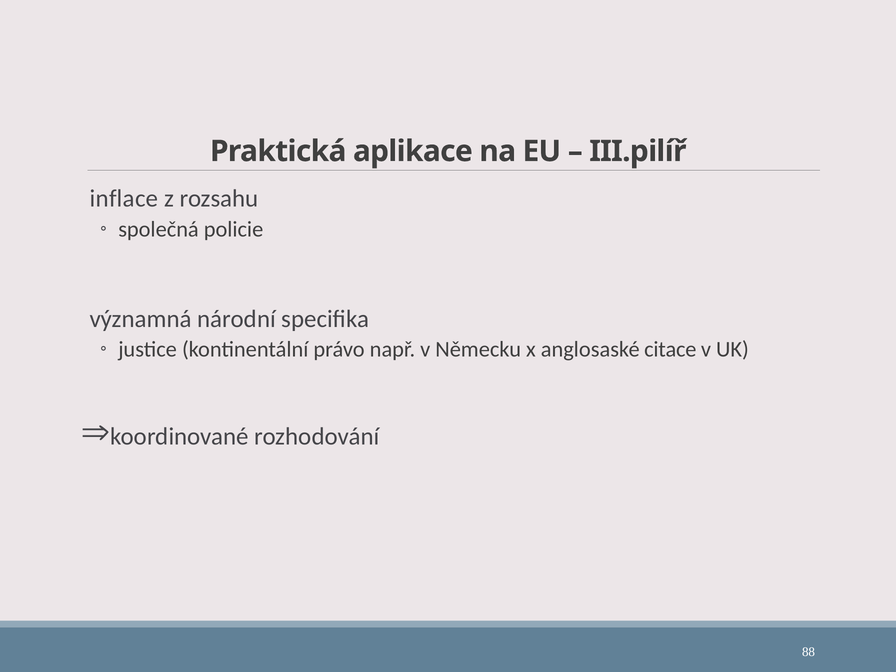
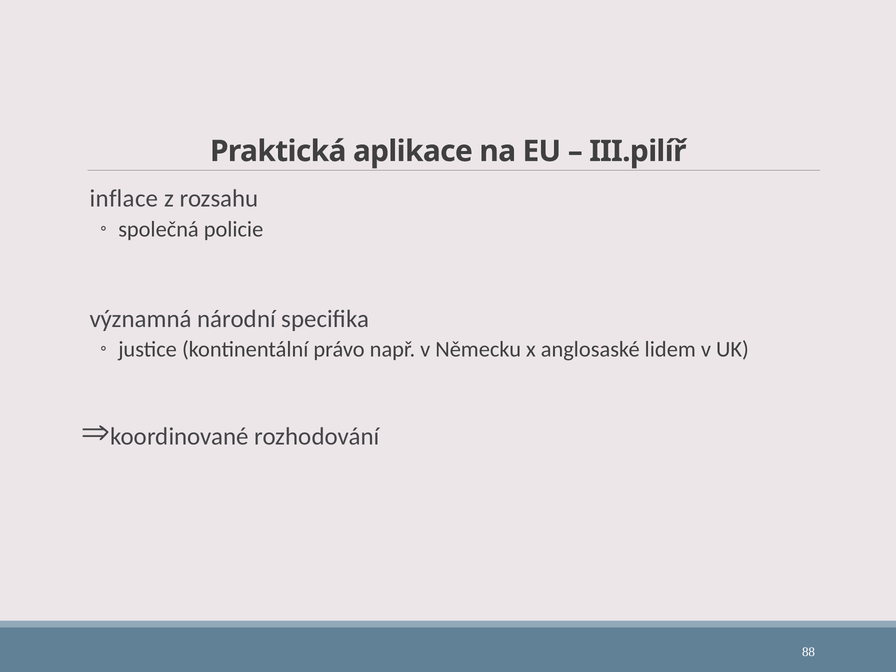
citace: citace -> lidem (670, 349)
